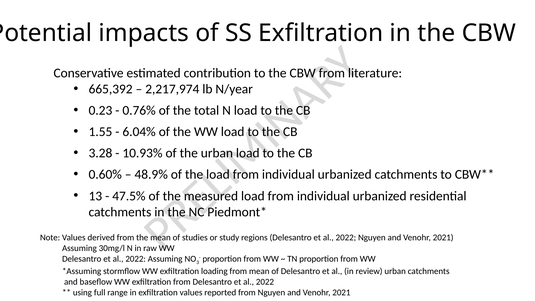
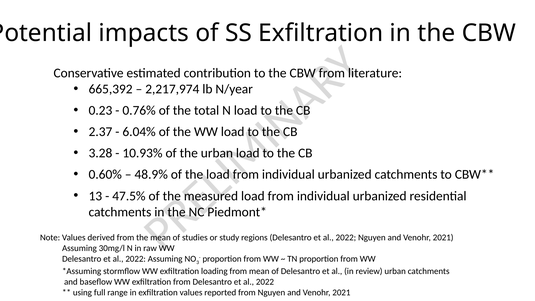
1.55: 1.55 -> 2.37 (100, 132)
